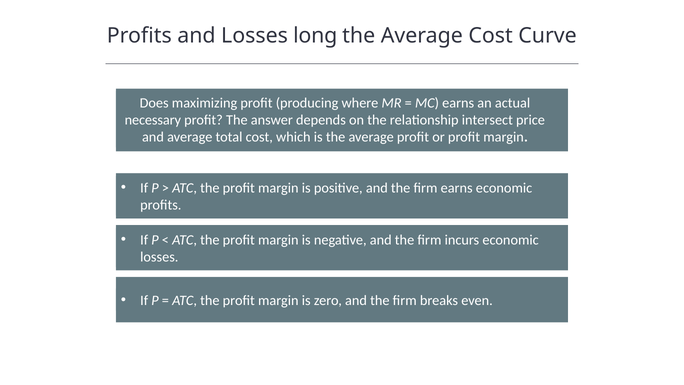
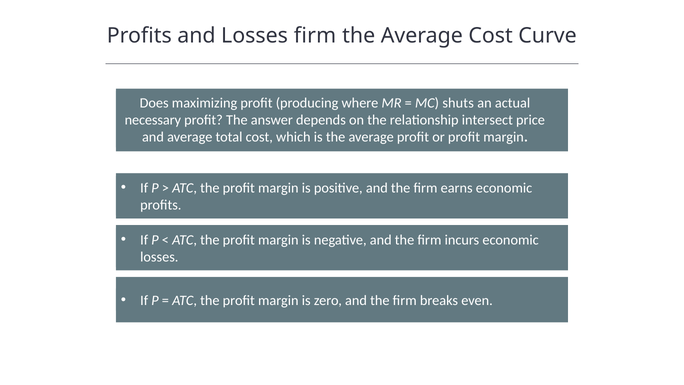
Losses long: long -> firm (315, 36)
MC earns: earns -> shuts (458, 103)
